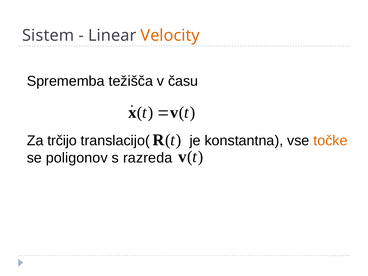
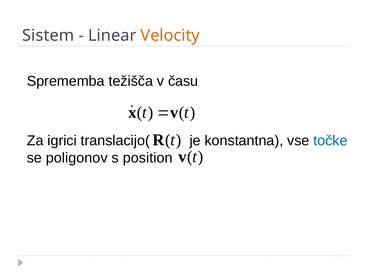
trčijo: trčijo -> igrici (62, 141)
točke colour: orange -> blue (330, 141)
razreda: razreda -> position (148, 158)
